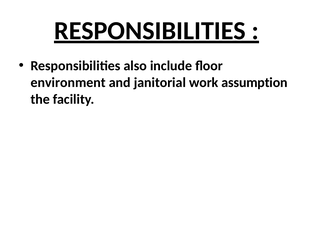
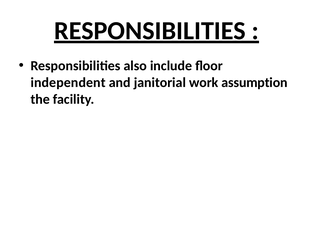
environment: environment -> independent (68, 82)
